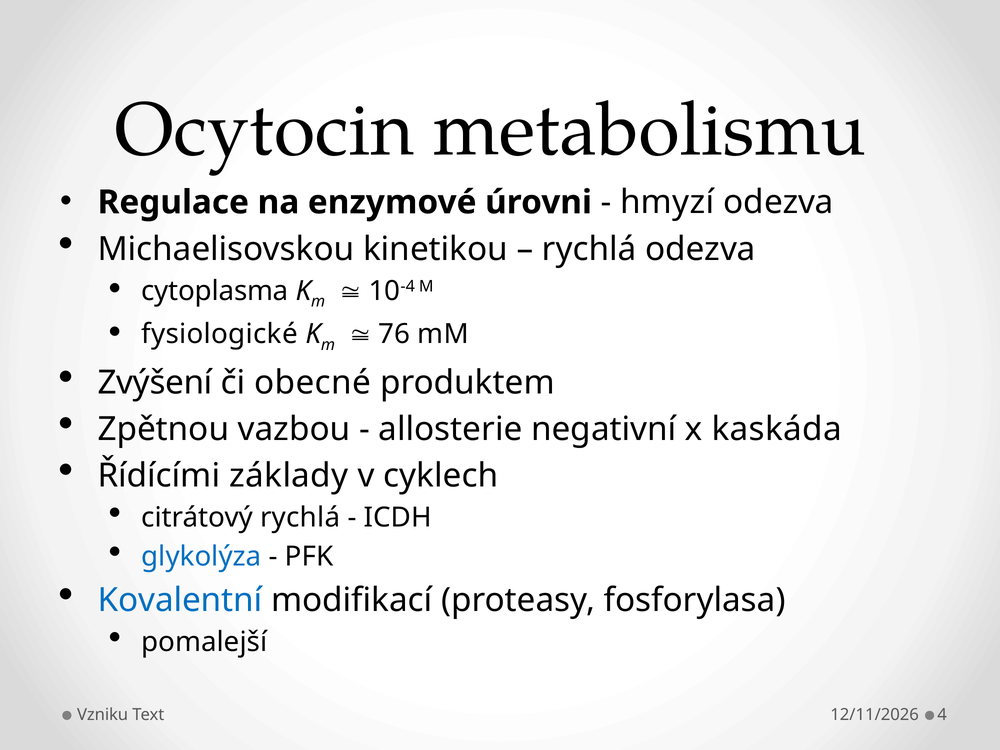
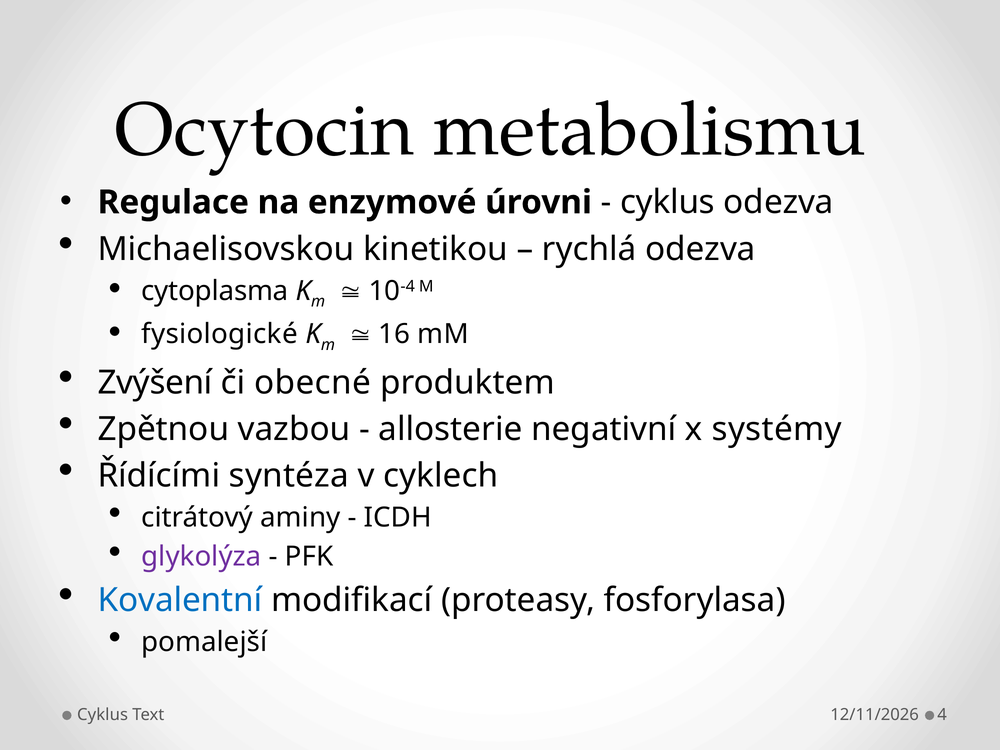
hmyzí: hmyzí -> cyklus (667, 202)
76: 76 -> 16 (394, 334)
kaskáda: kaskáda -> systémy (777, 429)
základy: základy -> syntéza (289, 476)
citrátový rychlá: rychlá -> aminy (300, 518)
glykolýza colour: blue -> purple (201, 557)
Vzniku: Vzniku -> Cyklus (103, 715)
